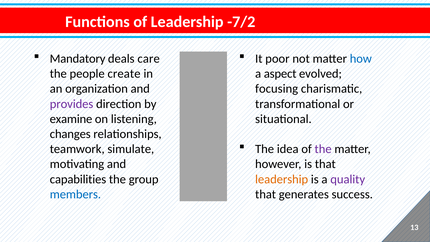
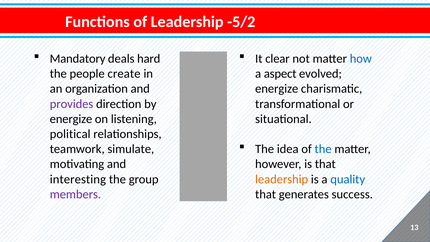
-7/2: -7/2 -> -5/2 (241, 22)
care: care -> hard (149, 59)
poor: poor -> clear (277, 59)
focusing: focusing -> energize (277, 89)
examine: examine -> energize (71, 119)
changes: changes -> political (70, 134)
the colour: purple -> blue (323, 149)
capabilities: capabilities -> interesting (78, 179)
quality colour: purple -> blue (348, 179)
members colour: blue -> purple (75, 194)
